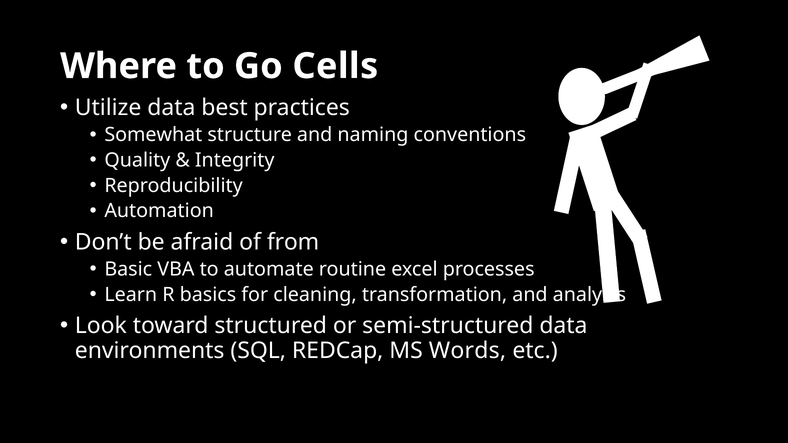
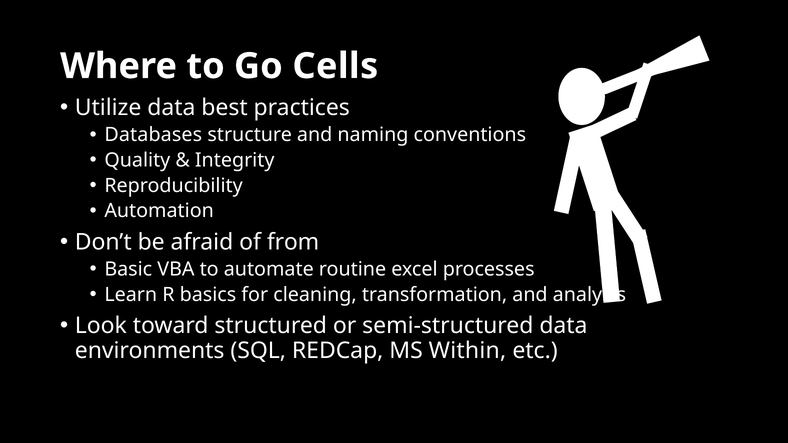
Somewhat: Somewhat -> Databases (153, 135)
Words: Words -> Within (467, 351)
